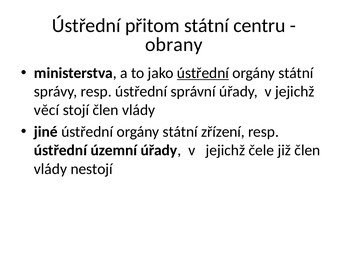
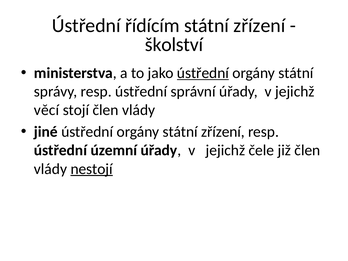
přitom: přitom -> řídícím (152, 26)
centru: centru -> zřízení (259, 26)
obrany: obrany -> školství (174, 45)
nestojí underline: none -> present (92, 169)
